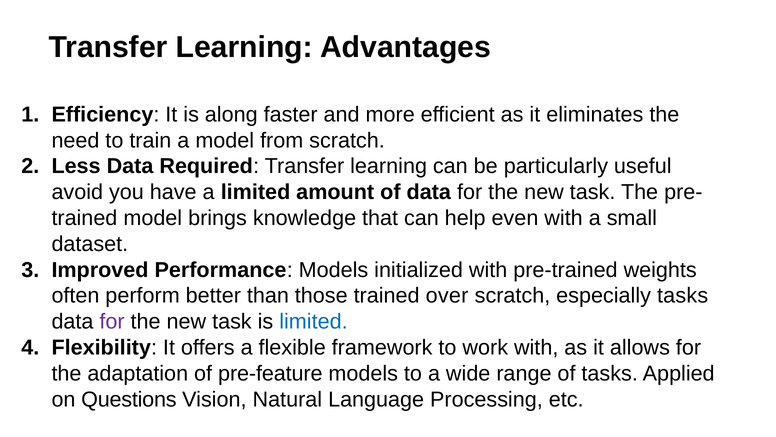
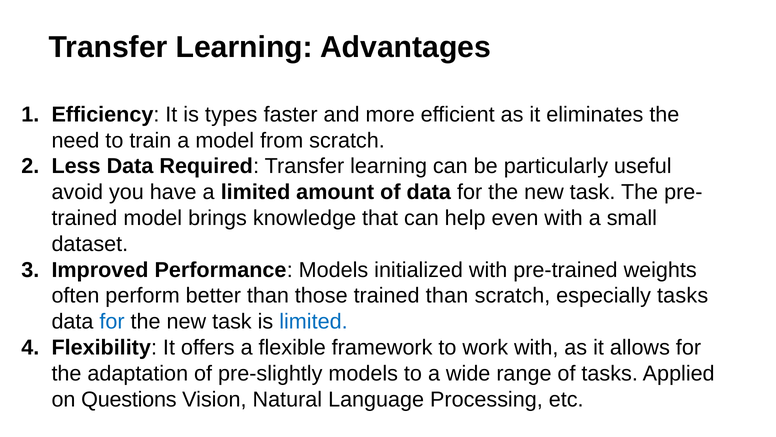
along: along -> types (231, 114)
trained over: over -> than (447, 296)
for colour: purple -> blue (112, 321)
pre-feature: pre-feature -> pre-slightly (270, 373)
